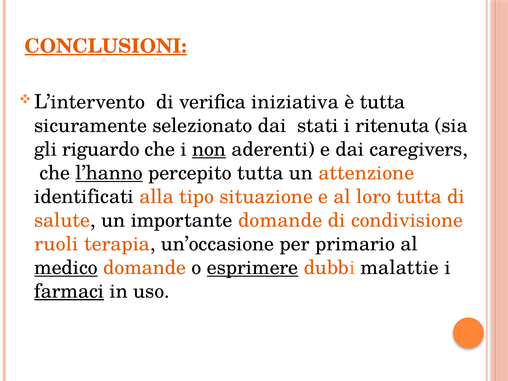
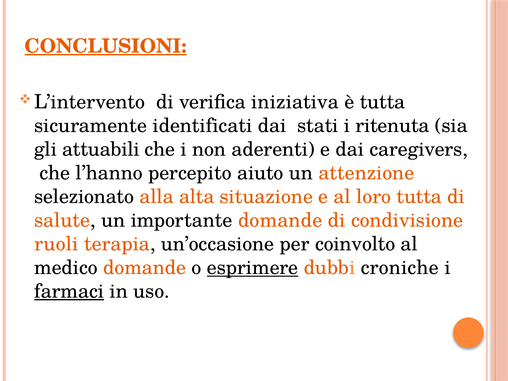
selezionato: selezionato -> identificati (202, 126)
riguardo: riguardo -> attuabili (101, 149)
non underline: present -> none (209, 149)
l’hanno underline: present -> none (109, 173)
percepito tutta: tutta -> aiuto (260, 173)
identificati: identificati -> selezionato (84, 197)
tipo: tipo -> alta (197, 197)
primario: primario -> coinvolto (355, 244)
medico underline: present -> none (66, 268)
malattie: malattie -> croniche (400, 268)
